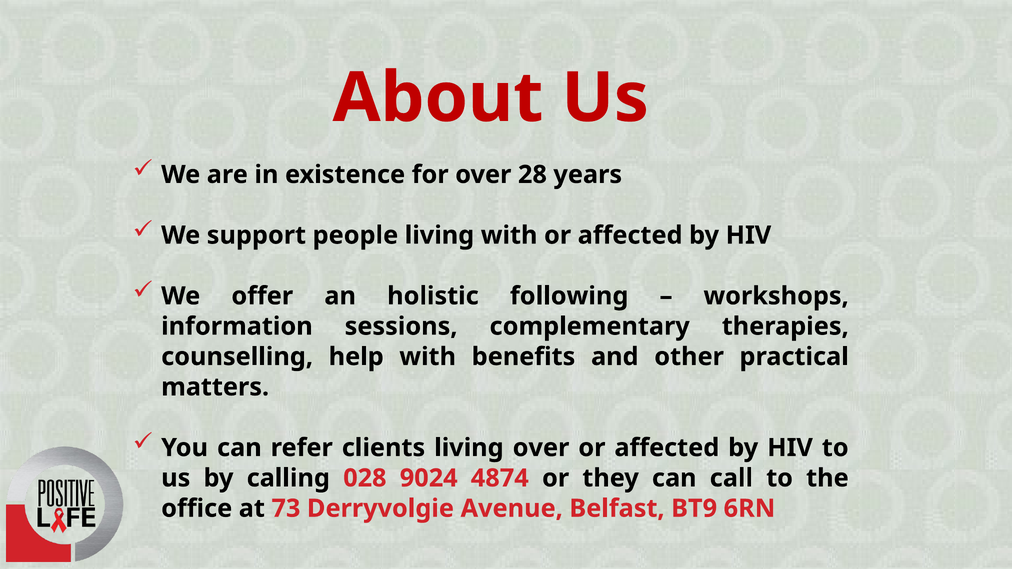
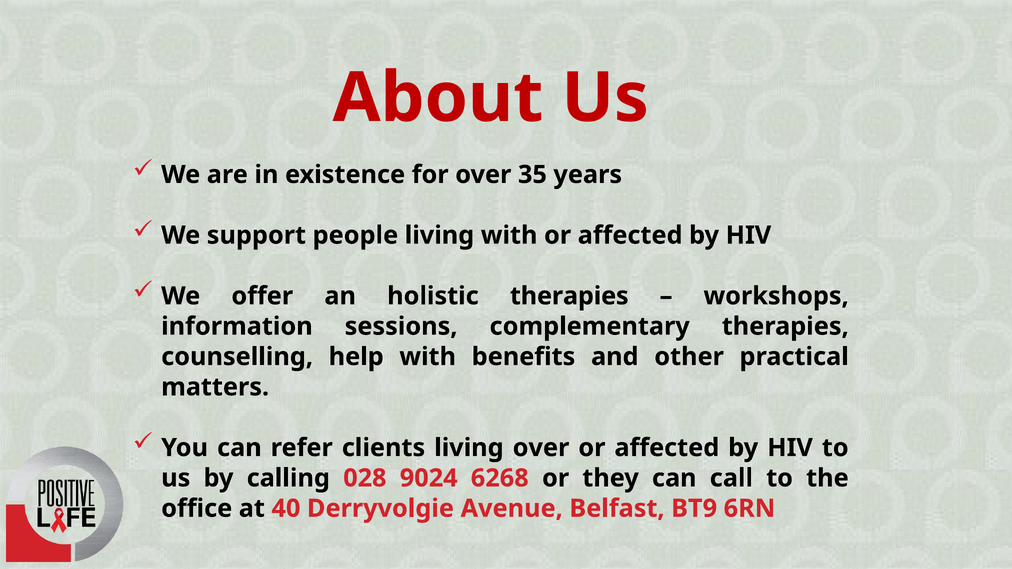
28: 28 -> 35 (532, 175)
holistic following: following -> therapies (569, 296)
4874: 4874 -> 6268 (500, 478)
73: 73 -> 40 (286, 509)
